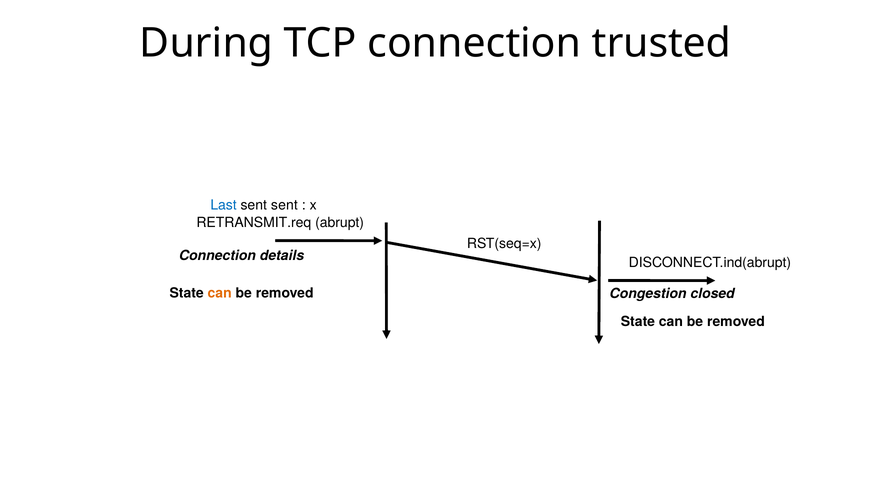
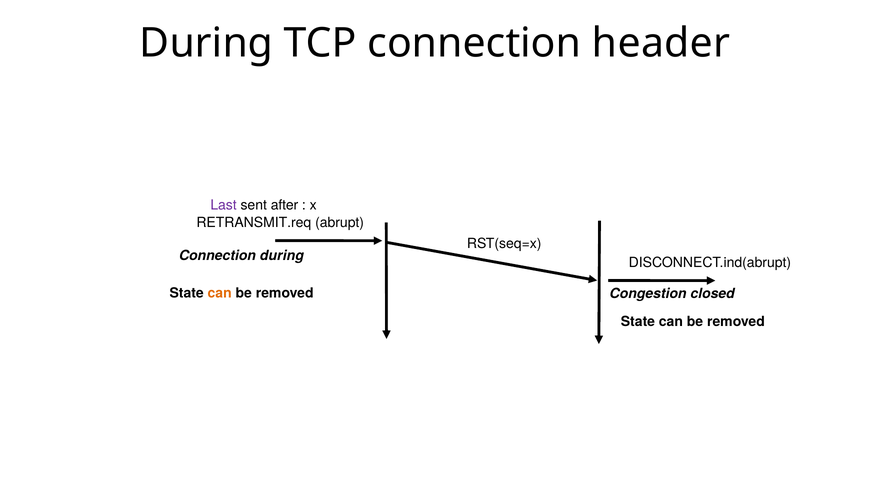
trusted: trusted -> header (661, 43)
Last colour: blue -> purple (224, 205)
sent sent: sent -> after (285, 205)
Connection details: details -> during (282, 256)
